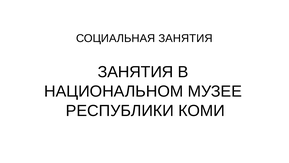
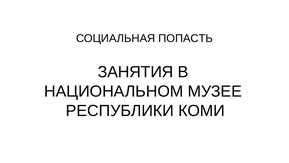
СОЦИАЛЬНАЯ ЗАНЯТИЯ: ЗАНЯТИЯ -> ПОПАСТЬ (186, 38)
